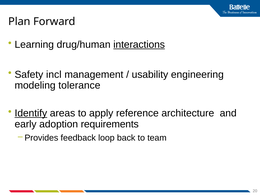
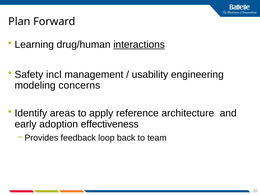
tolerance: tolerance -> concerns (79, 85)
Identify underline: present -> none (31, 113)
requirements: requirements -> effectiveness (110, 124)
